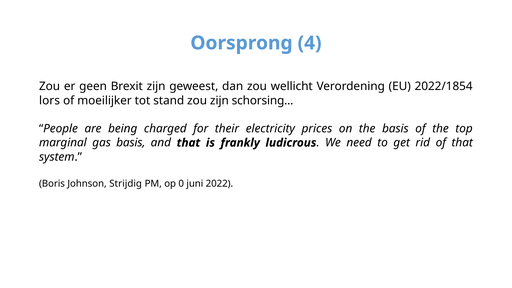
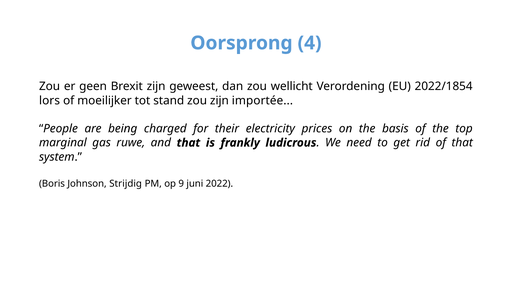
schorsing: schorsing -> importée (262, 101)
gas basis: basis -> ruwe (131, 143)
0: 0 -> 9 (181, 184)
